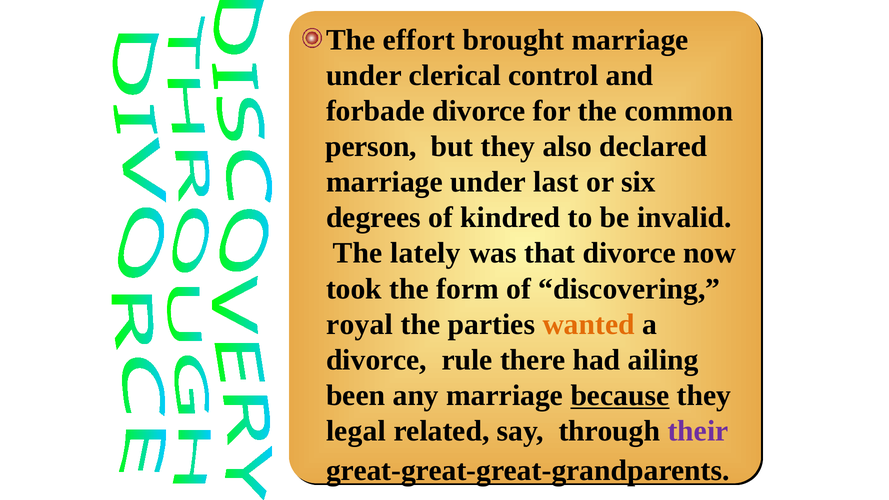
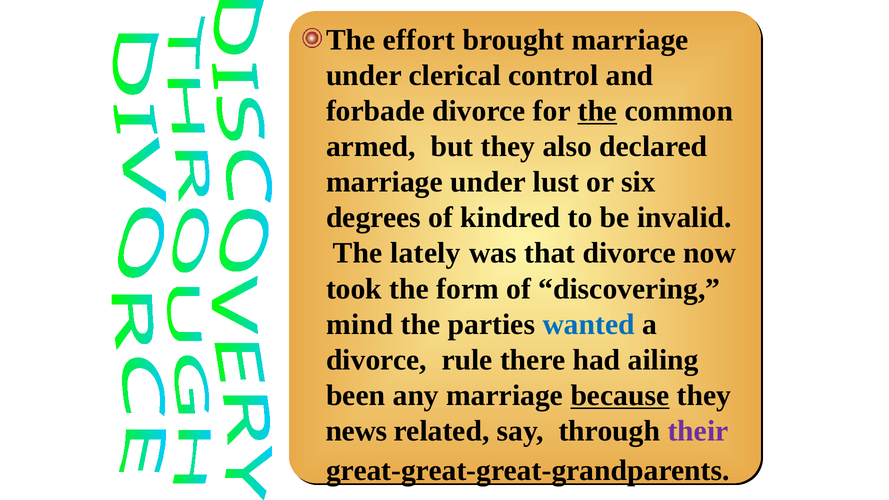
the underline: none -> present (597, 111)
person: person -> armed (371, 147)
last: last -> lust (556, 182)
royal: royal -> mind (360, 324)
wanted colour: orange -> blue (589, 324)
legal: legal -> news (356, 431)
